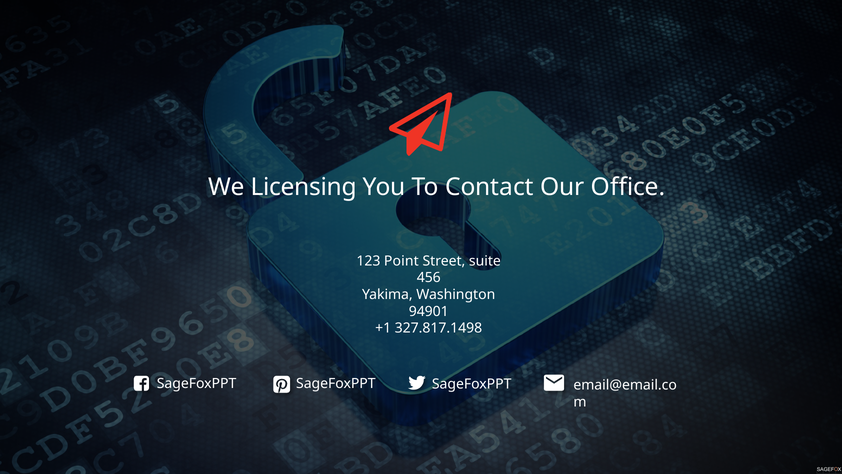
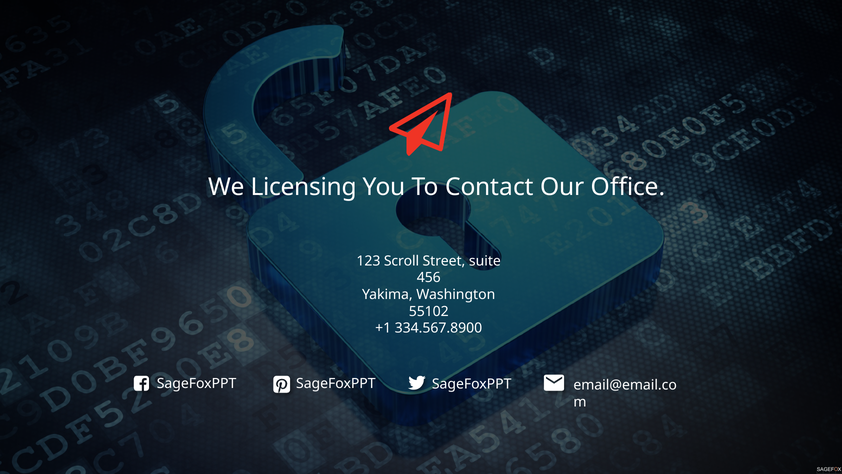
Point: Point -> Scroll (402, 261)
94901: 94901 -> 55102 (429, 311)
327.817.1498: 327.817.1498 -> 334.567.8900 (438, 328)
